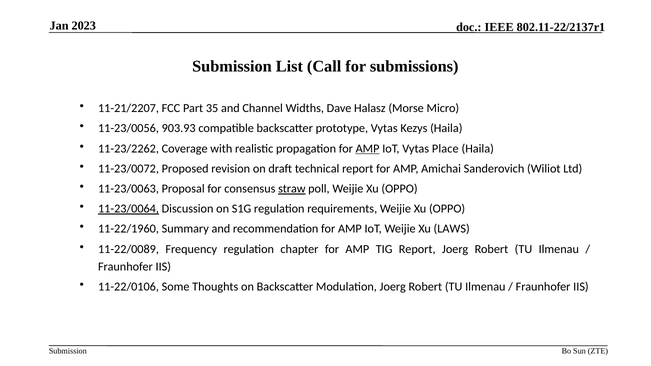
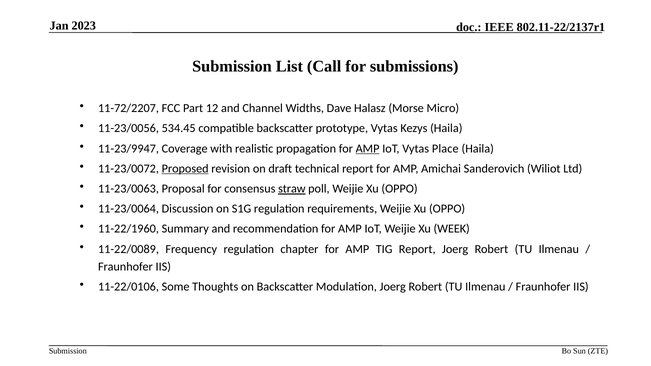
11-21/2207: 11-21/2207 -> 11-72/2207 (129, 108)
35: 35 -> 12 (212, 108)
903.93: 903.93 -> 534.45 (179, 128)
11-23/2262: 11-23/2262 -> 11-23/9947 (129, 149)
Proposed underline: none -> present (185, 169)
11-23/0064 underline: present -> none (129, 209)
LAWS: LAWS -> WEEK (452, 229)
